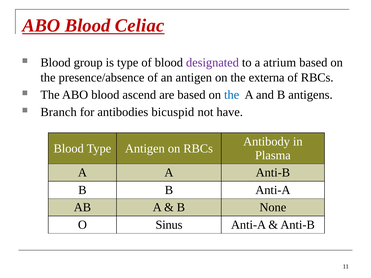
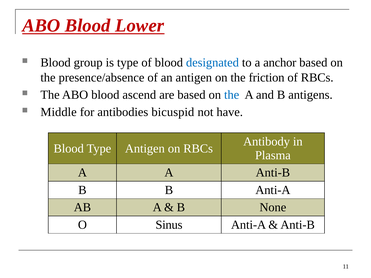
Celiac: Celiac -> Lower (140, 26)
designated colour: purple -> blue (212, 63)
atrium: atrium -> anchor (280, 63)
externa: externa -> friction (267, 78)
Branch: Branch -> Middle (59, 112)
